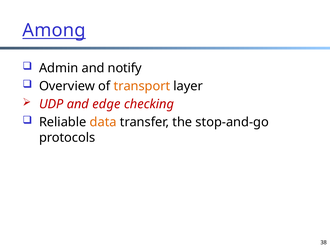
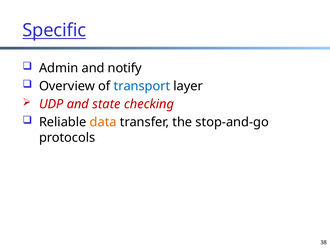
Among: Among -> Specific (54, 30)
transport colour: orange -> blue (142, 86)
edge: edge -> state (106, 104)
